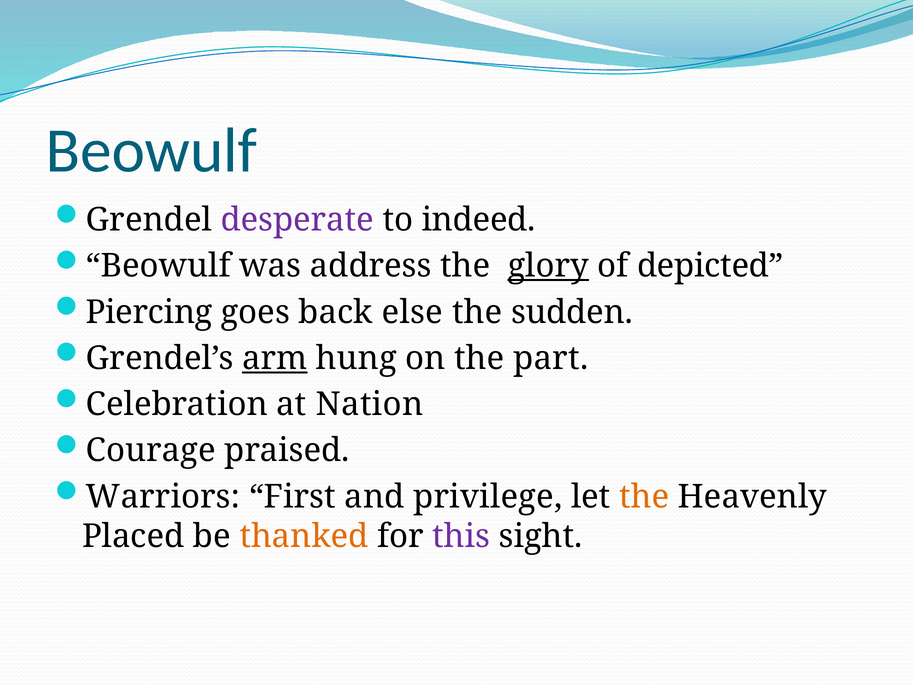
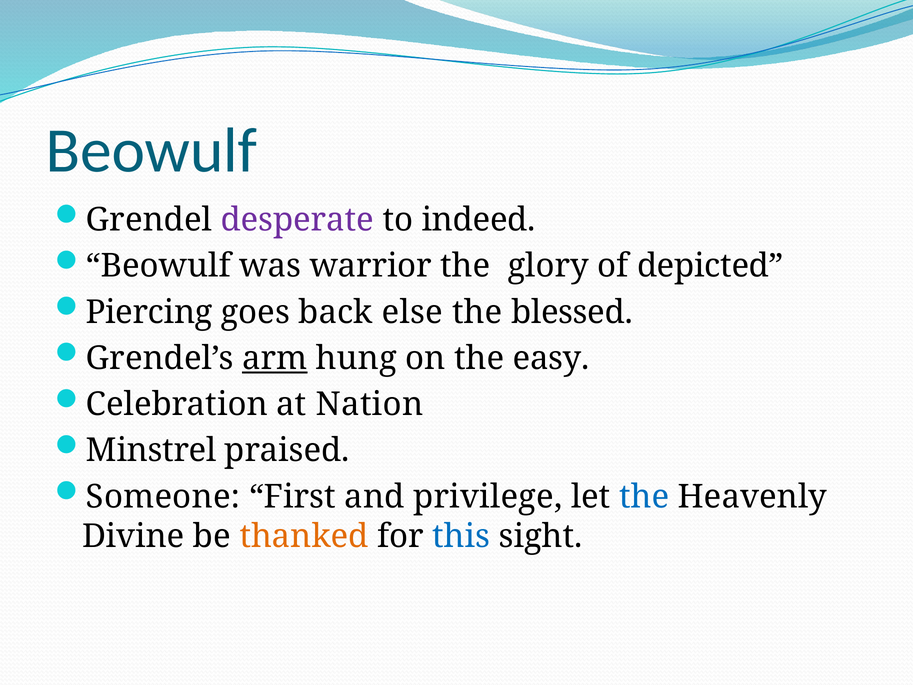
address: address -> warrior (371, 266)
glory underline: present -> none (548, 266)
sudden: sudden -> blessed (572, 312)
part: part -> easy (551, 358)
Courage: Courage -> Minstrel (151, 450)
Warriors: Warriors -> Someone (163, 497)
the colour: orange -> blue (644, 497)
Placed: Placed -> Divine (133, 536)
this colour: purple -> blue (461, 536)
